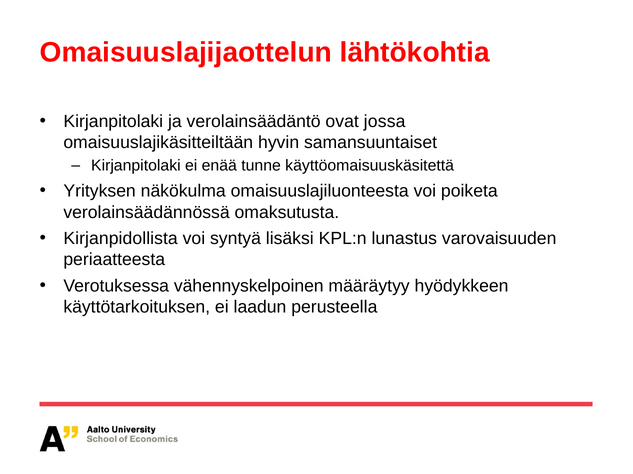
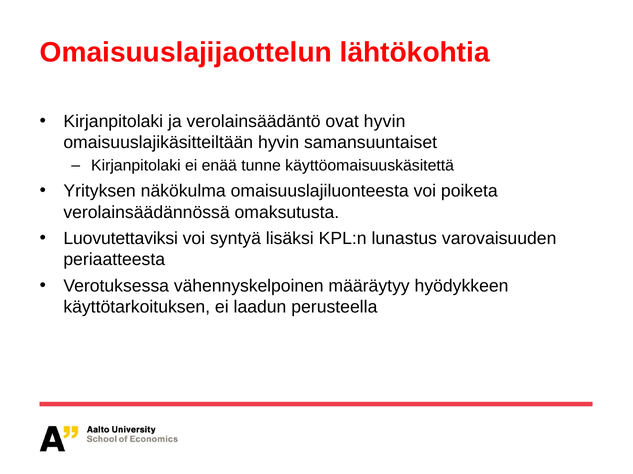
ovat jossa: jossa -> hyvin (385, 121)
Kirjanpidollista: Kirjanpidollista -> Luovutettaviksi (121, 239)
